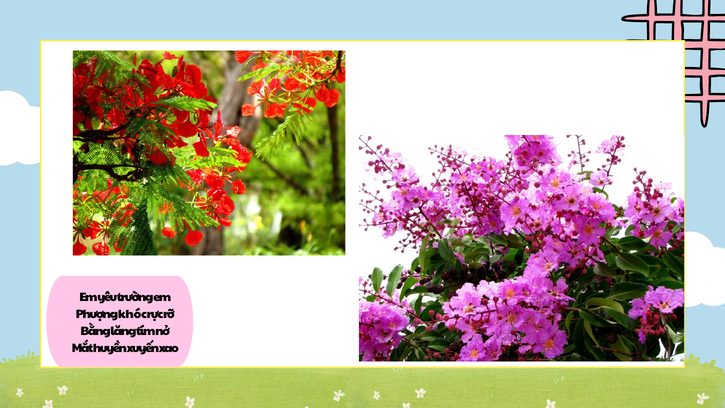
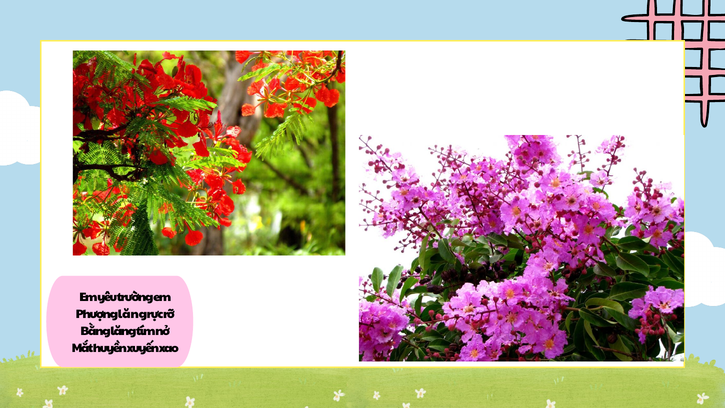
Phượng khóc: khóc -> lăng (132, 314)
